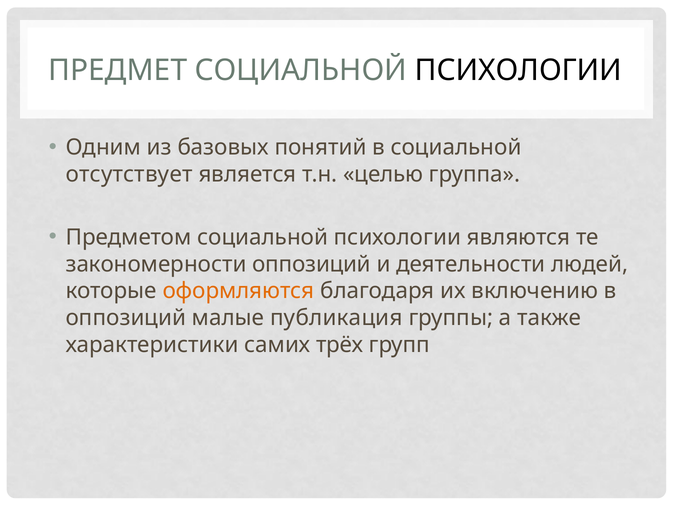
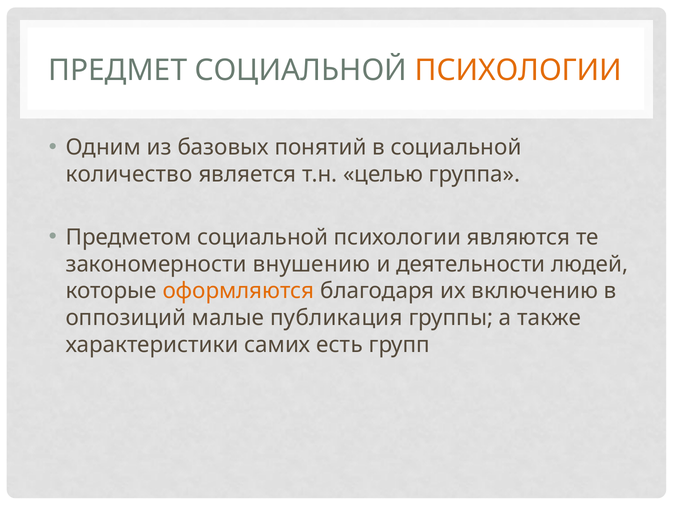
ПСИХОЛОГИИ colour: black -> orange (518, 70)
отсутствует: отсутствует -> количество (129, 174)
закономерности оппозиций: оппозиций -> внушению (311, 264)
трёх: трёх -> есть (340, 345)
